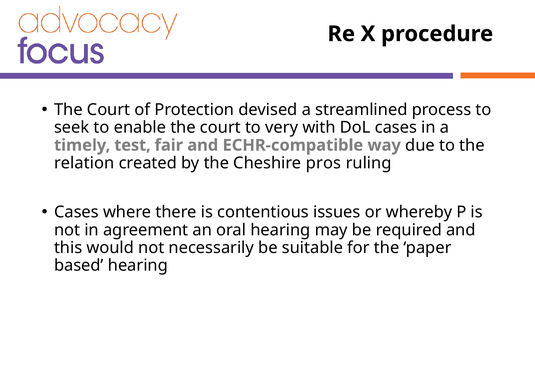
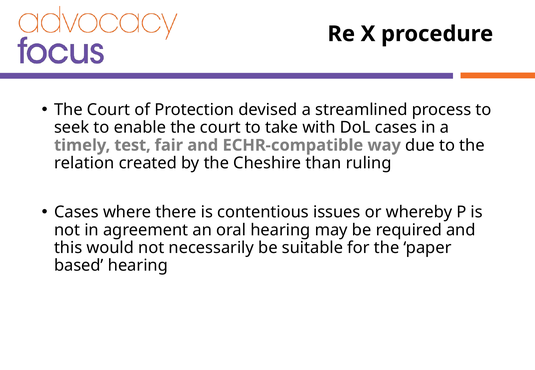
very: very -> take (282, 128)
pros: pros -> than (323, 163)
